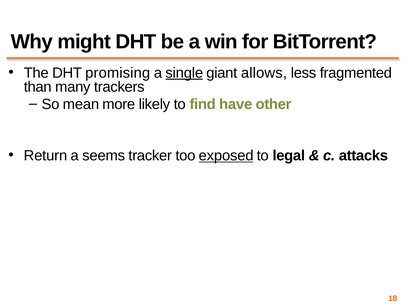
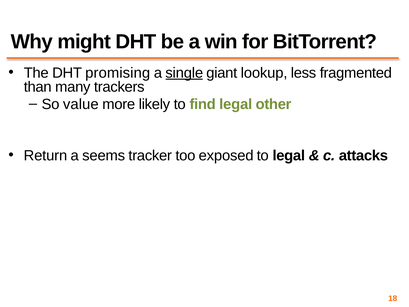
allows: allows -> lookup (264, 73)
mean: mean -> value (81, 104)
find have: have -> legal (236, 104)
exposed underline: present -> none (226, 155)
